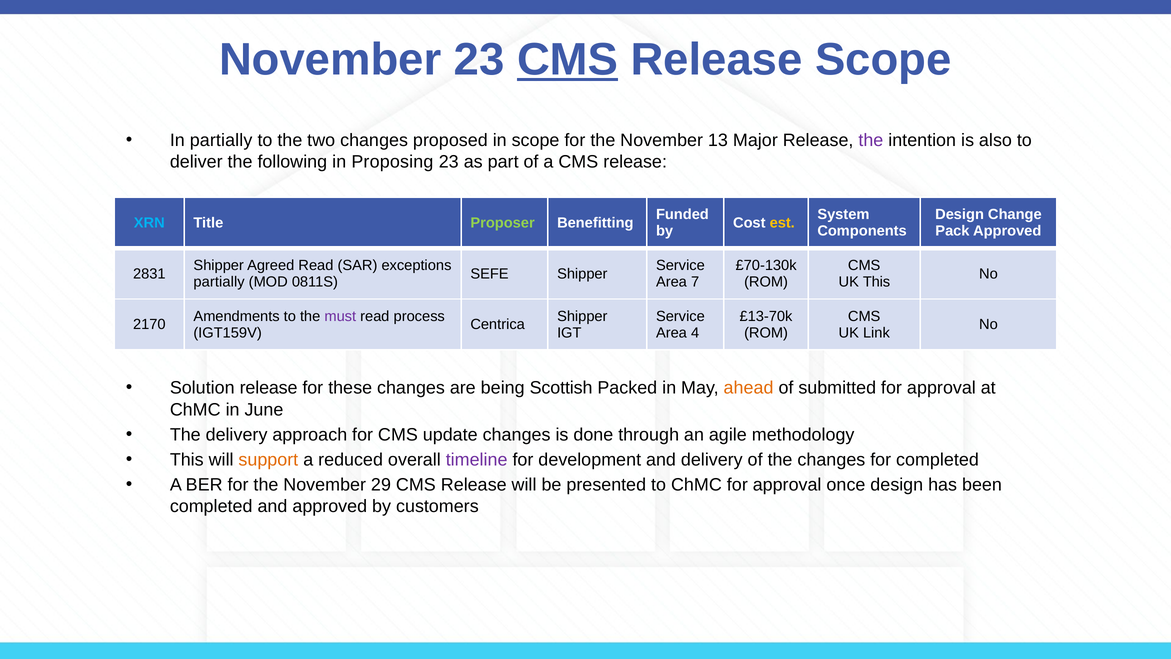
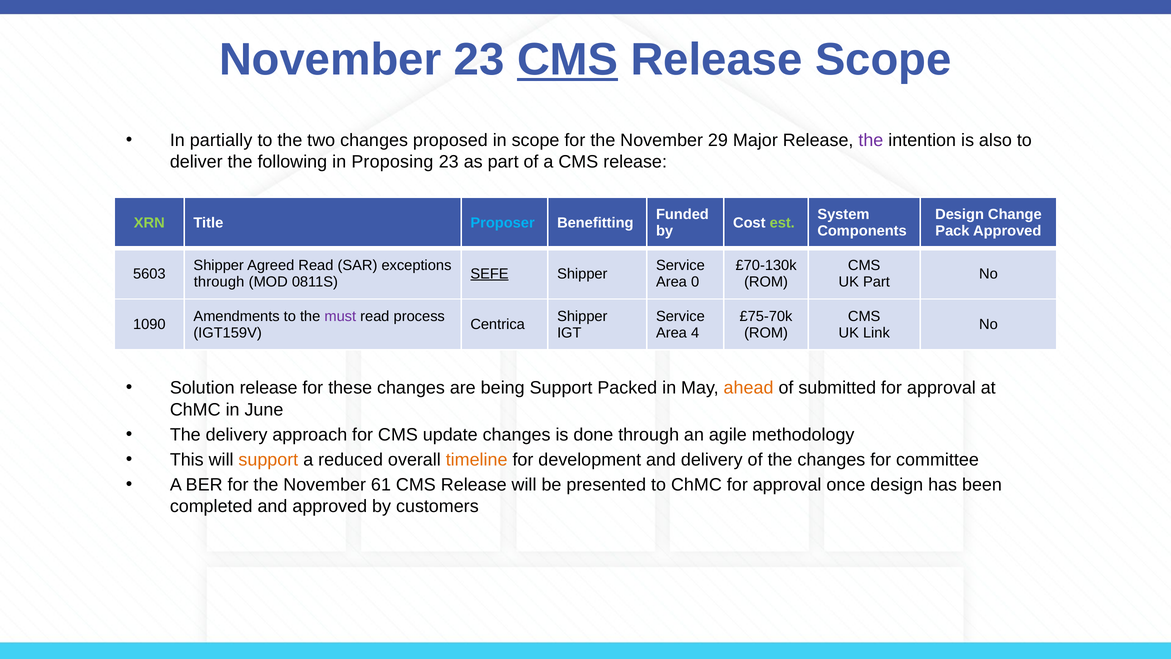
13: 13 -> 29 (718, 140)
XRN colour: light blue -> light green (149, 223)
Proposer colour: light green -> light blue (503, 223)
est colour: yellow -> light green (782, 223)
2831: 2831 -> 5603 (149, 274)
SEFE underline: none -> present (490, 274)
partially: partially -> through (219, 282)
7: 7 -> 0 (695, 282)
UK This: This -> Part (876, 282)
£13-70k: £13-70k -> £75-70k (766, 316)
2170: 2170 -> 1090 (149, 324)
being Scottish: Scottish -> Support (561, 388)
timeline colour: purple -> orange (477, 460)
for completed: completed -> committee (937, 460)
29: 29 -> 61 (381, 485)
